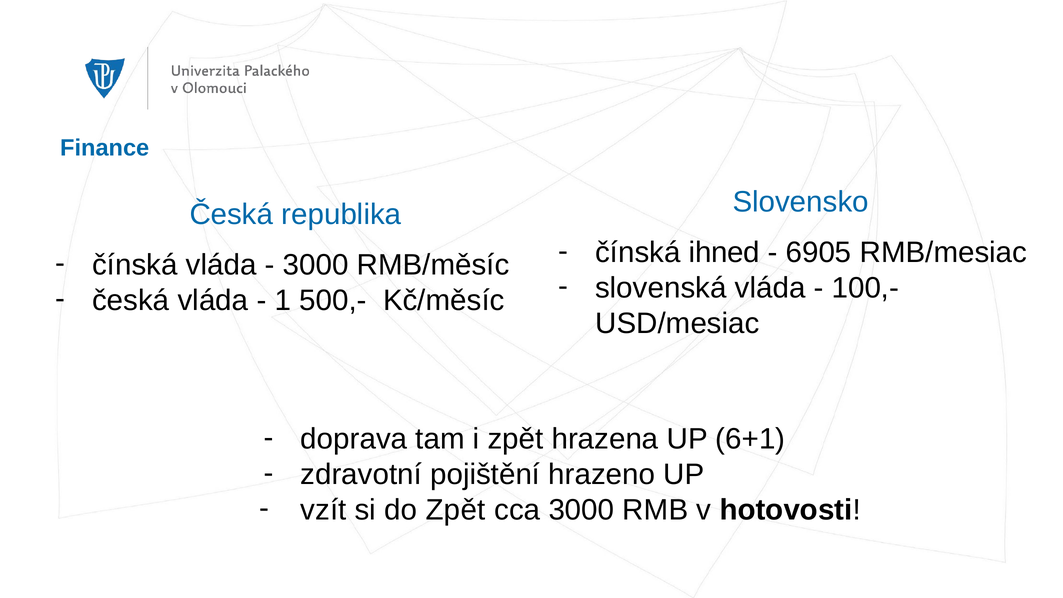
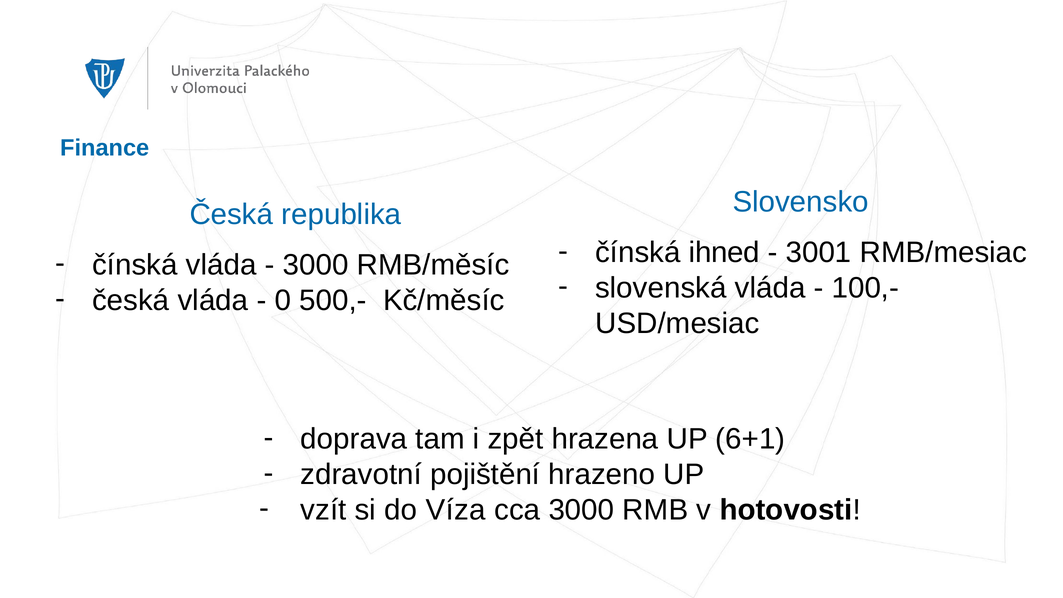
6905: 6905 -> 3001 (819, 252)
1: 1 -> 0 (283, 300)
do Zpět: Zpět -> Víza (456, 510)
